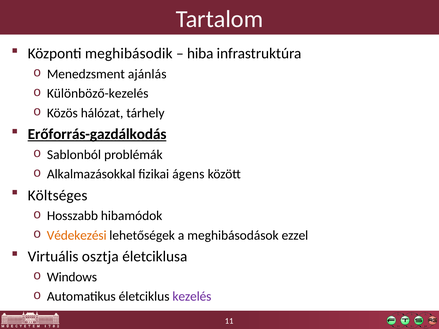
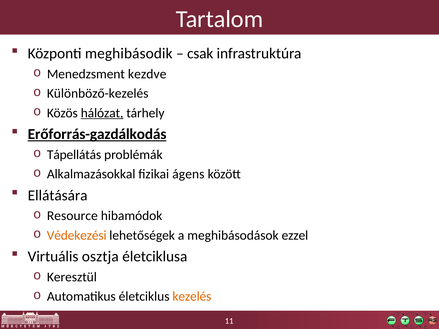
hiba: hiba -> csak (200, 54)
ajánlás: ajánlás -> kezdve (147, 74)
hálózat underline: none -> present (102, 113)
Sablonból: Sablonból -> Tápellátás (74, 155)
Költséges: Költséges -> Ellátására (58, 196)
Hosszabb: Hosszabb -> Resource (72, 216)
Windows: Windows -> Keresztül (72, 277)
kezelés colour: purple -> orange (192, 297)
